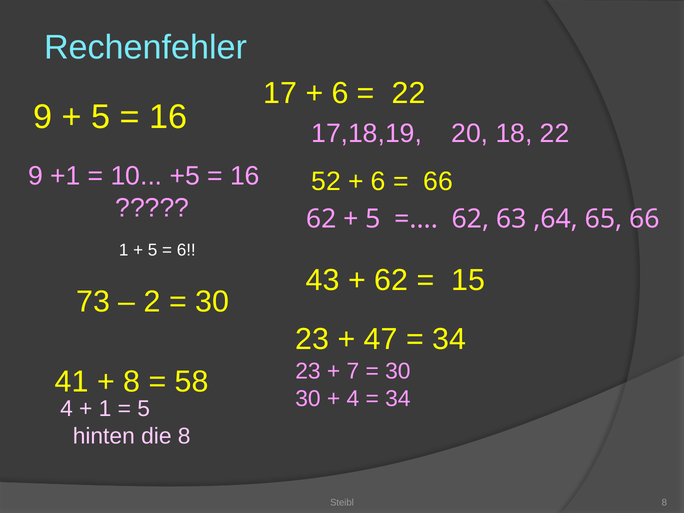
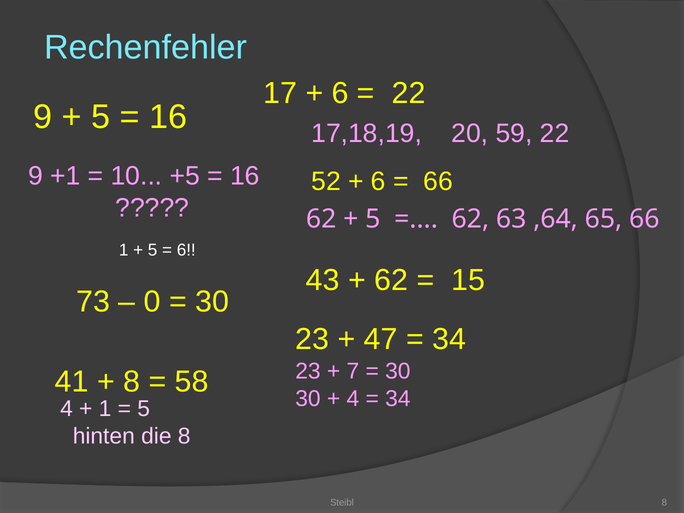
18: 18 -> 59 (514, 133)
2: 2 -> 0 (152, 302)
